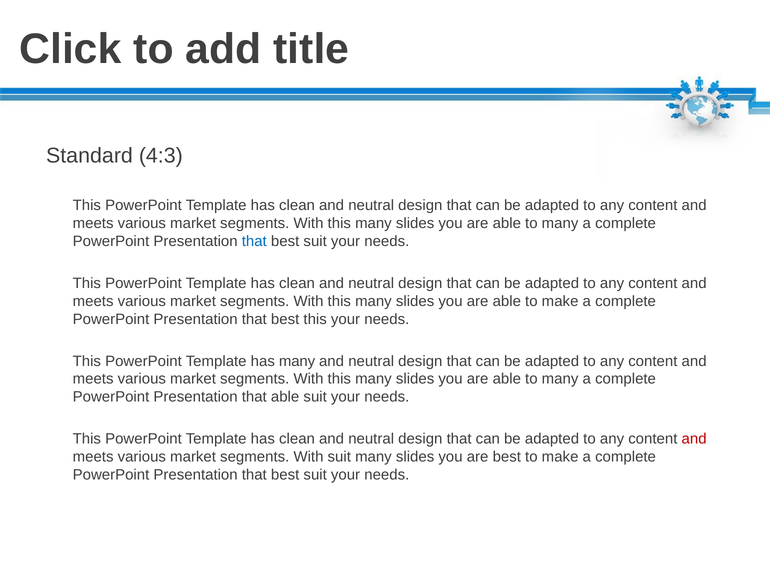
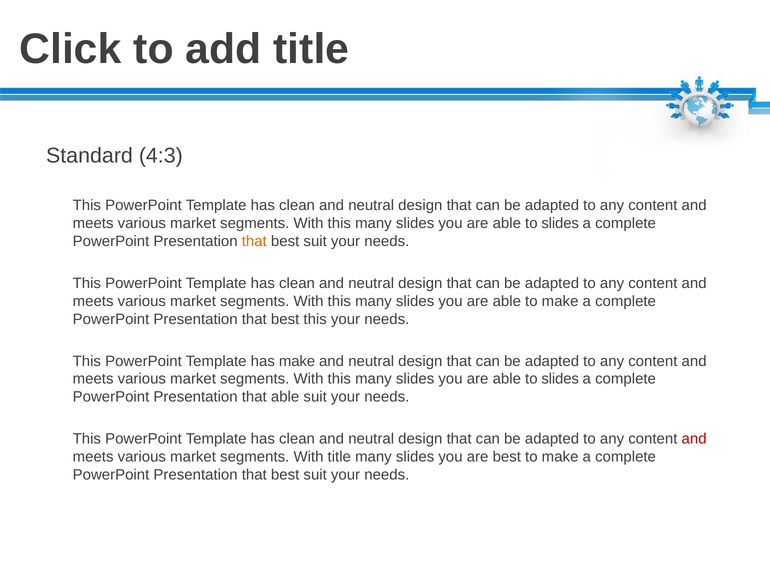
many: many -> slides (560, 224)
that colour: blue -> orange (254, 242)
has many: many -> make (297, 361)
many: many -> slides (560, 379)
With suit: suit -> title (339, 457)
